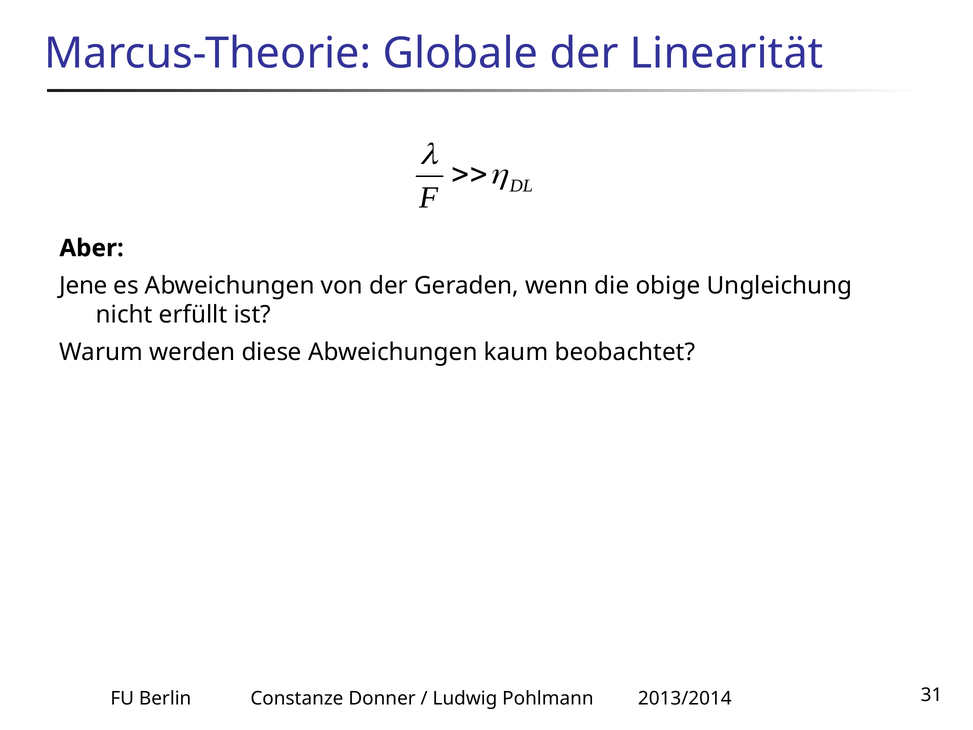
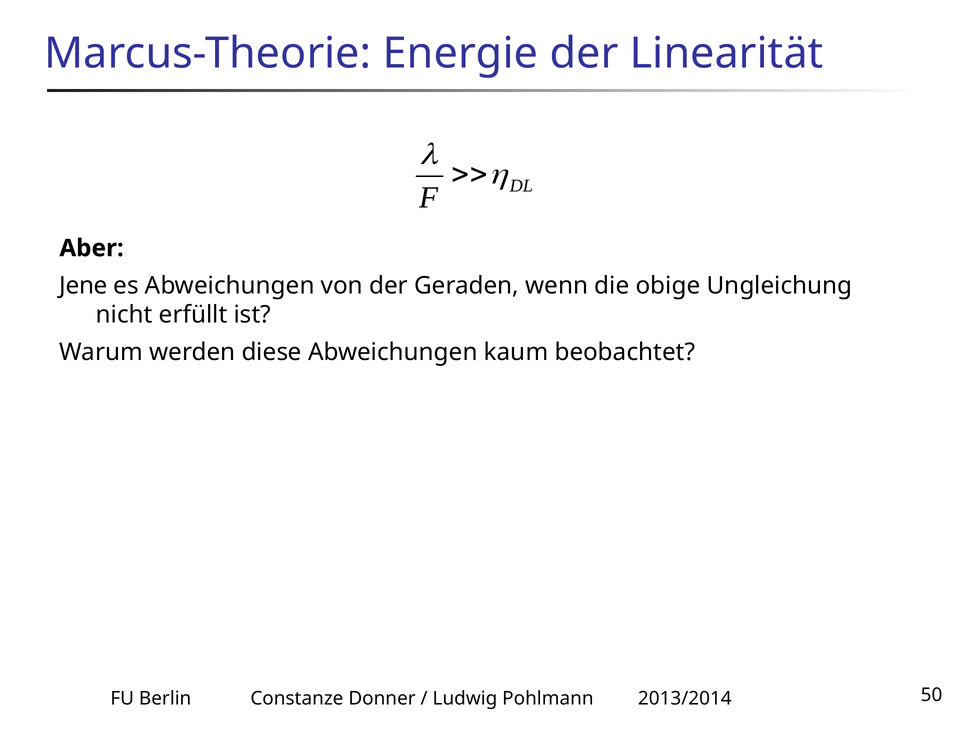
Globale: Globale -> Energie (460, 54)
31: 31 -> 50 (932, 695)
